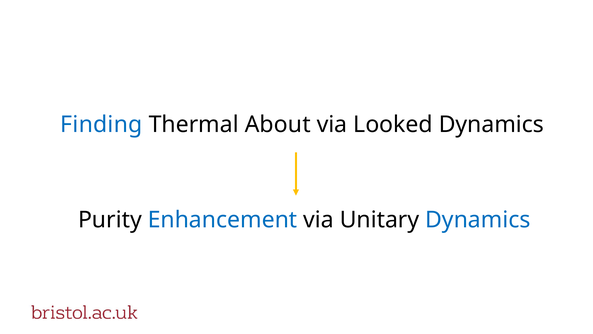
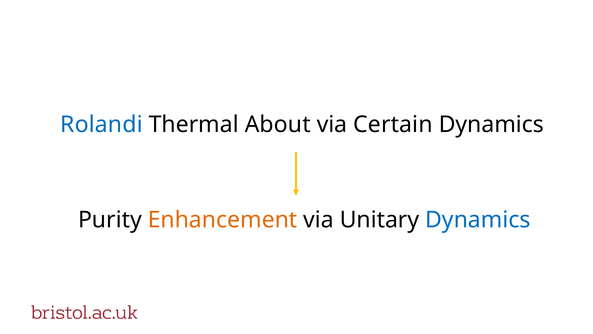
Finding: Finding -> Rolandi (101, 124)
Looked: Looked -> Certain (393, 124)
Enhancement colour: blue -> orange (222, 220)
